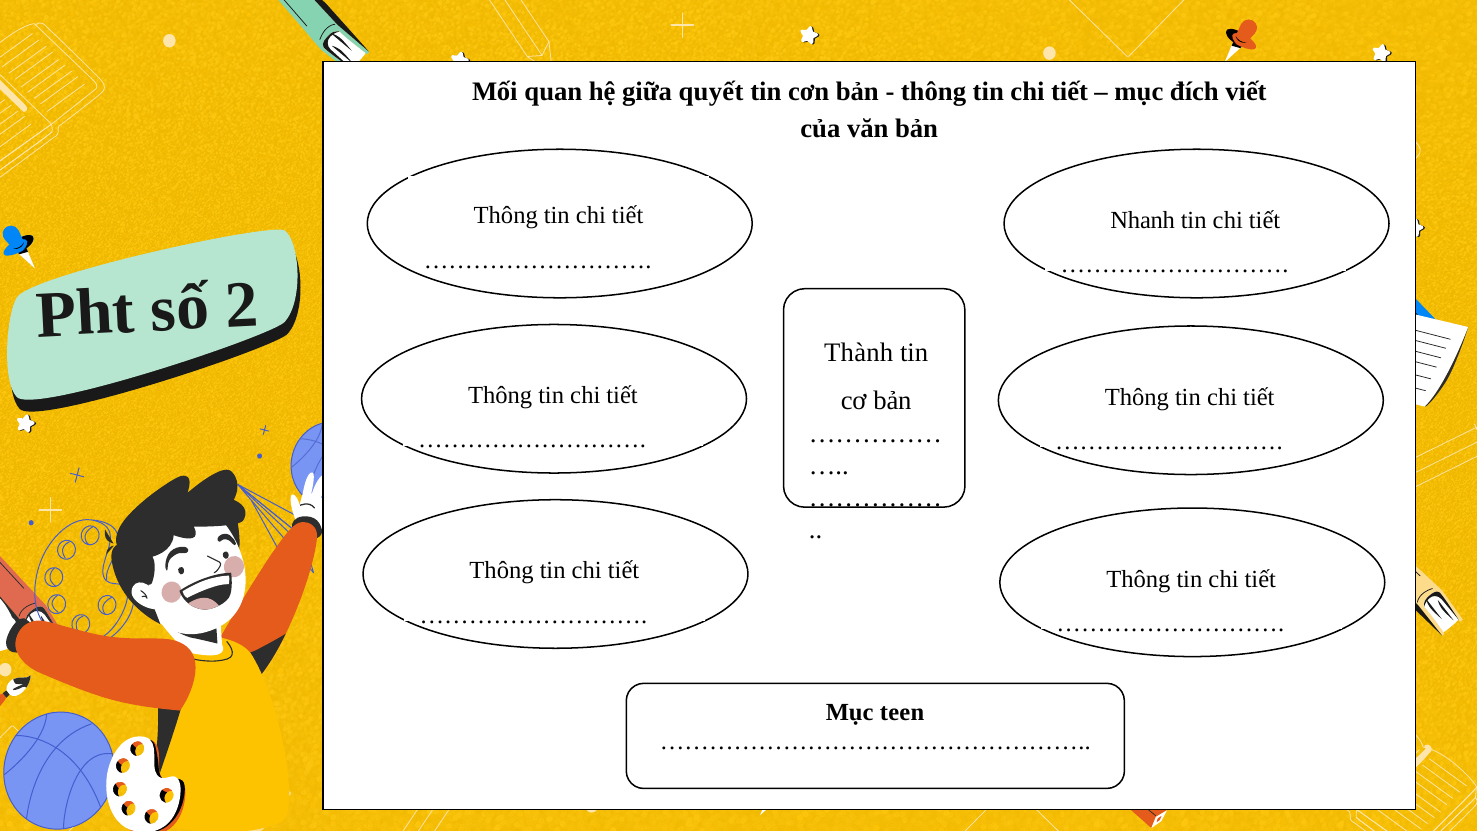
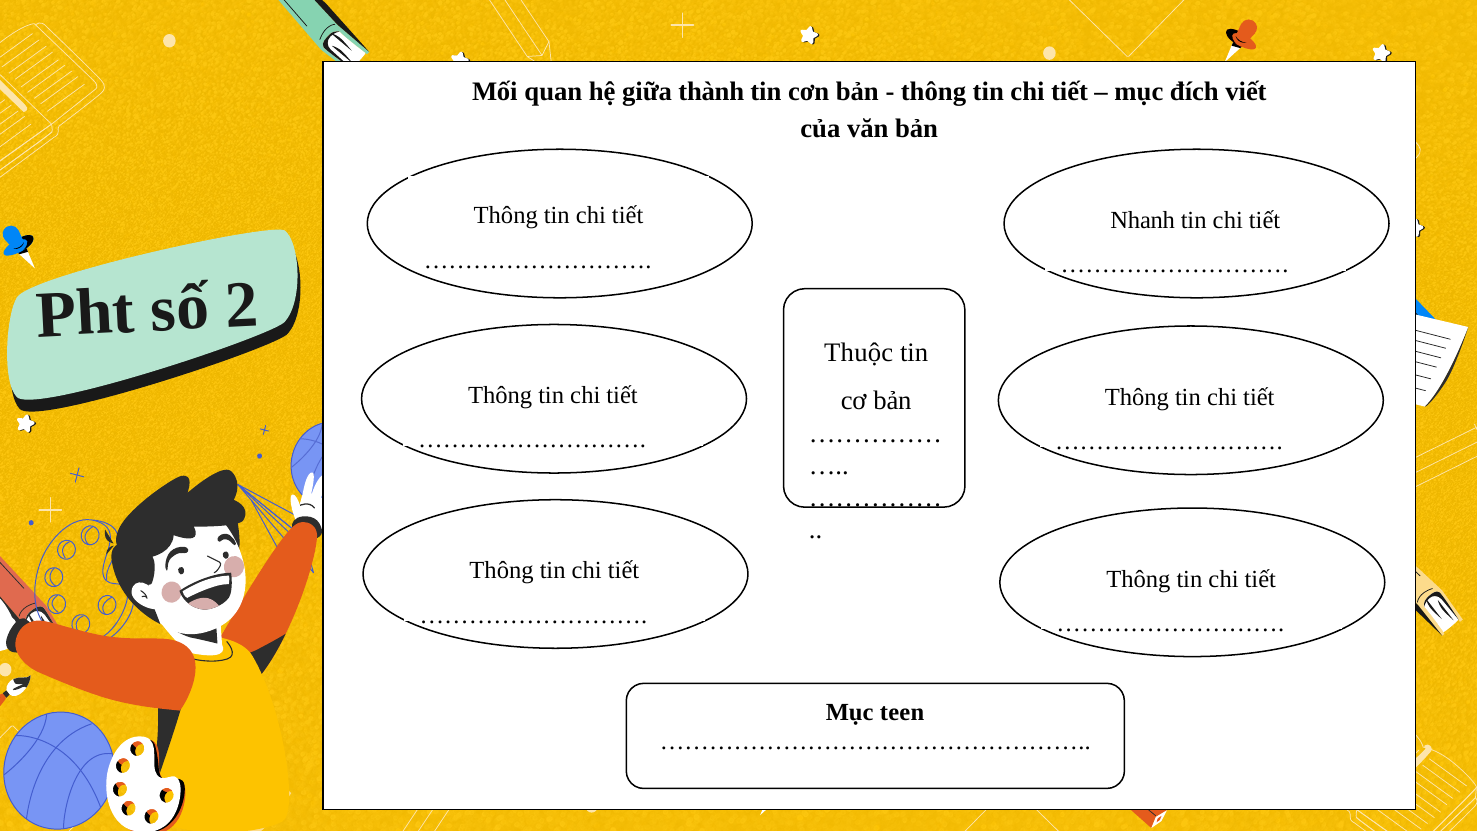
quyết: quyết -> thành (711, 92)
Thành: Thành -> Thuộc (859, 353)
